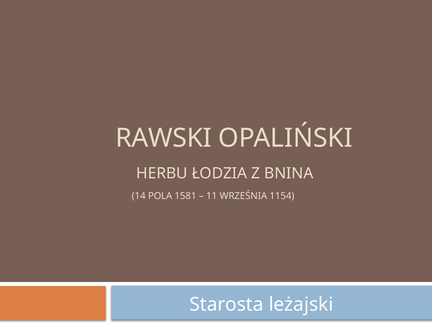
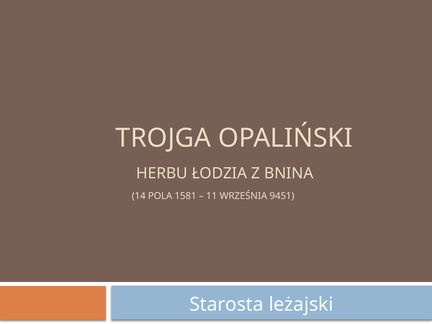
RAWSKI: RAWSKI -> TROJGA (163, 138)
1154: 1154 -> 9451 (282, 196)
